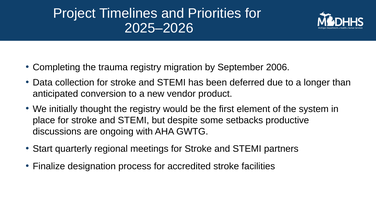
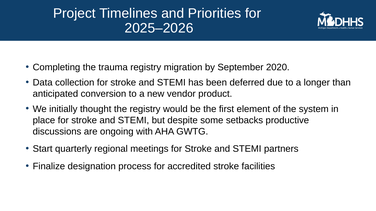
2006: 2006 -> 2020 (278, 67)
